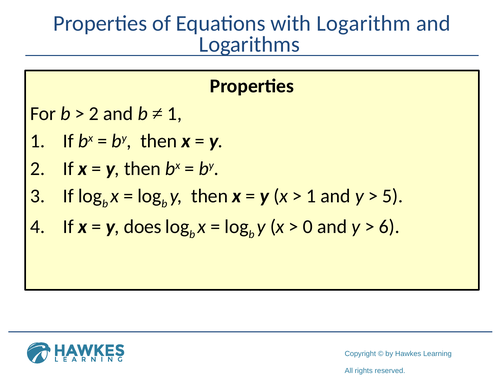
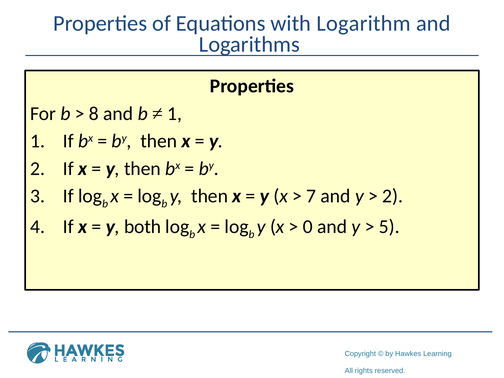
2: 2 -> 8 (94, 114)
1: 1 -> 7 (311, 196)
5: 5 -> 2 (393, 196)
does: does -> both (143, 227)
6: 6 -> 5 (389, 227)
